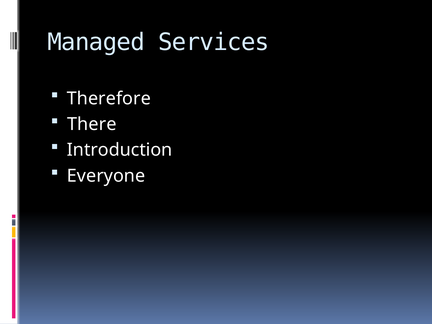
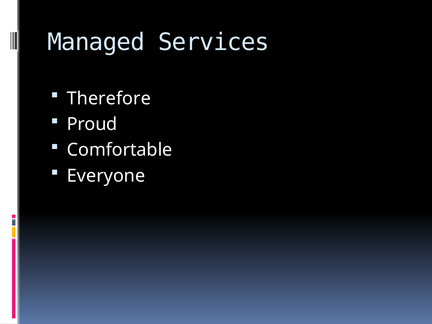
There: There -> Proud (92, 124)
Introduction: Introduction -> Comfortable (120, 150)
